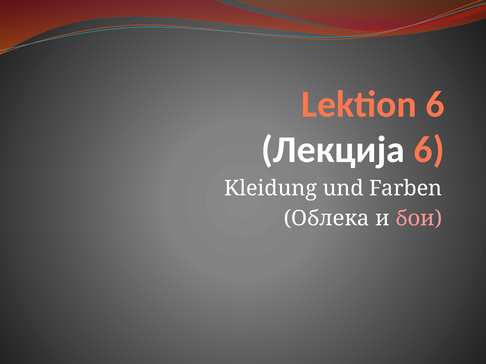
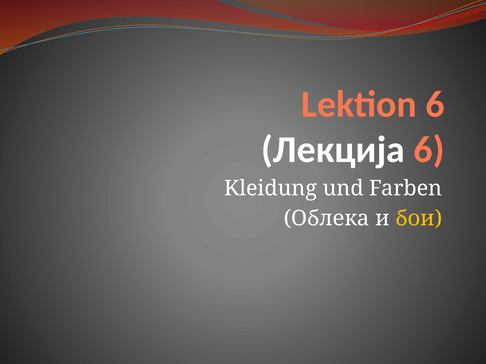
бои colour: pink -> yellow (419, 219)
